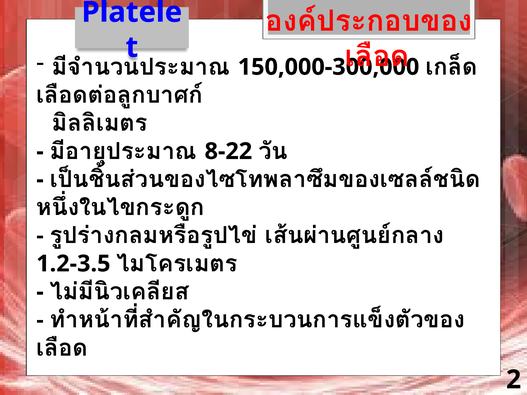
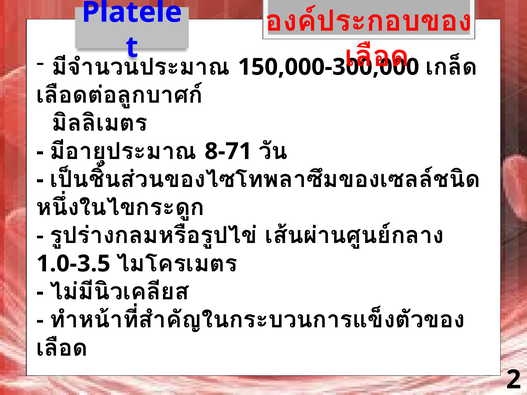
8-22: 8-22 -> 8-71 (228, 151)
1.2-3.5: 1.2-3.5 -> 1.0-3.5 (73, 264)
